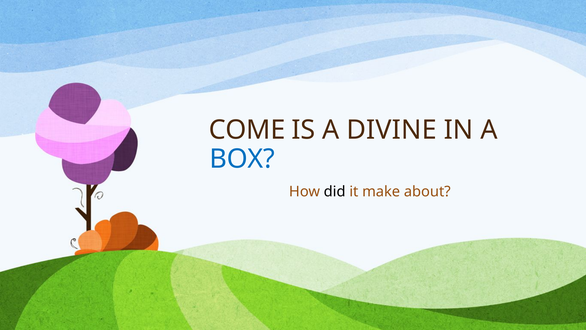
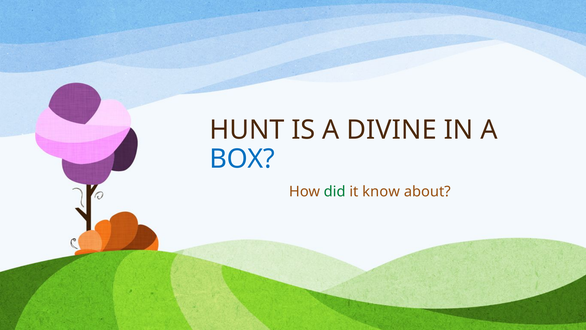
COME: COME -> HUNT (247, 130)
did colour: black -> green (335, 191)
make: make -> know (381, 191)
